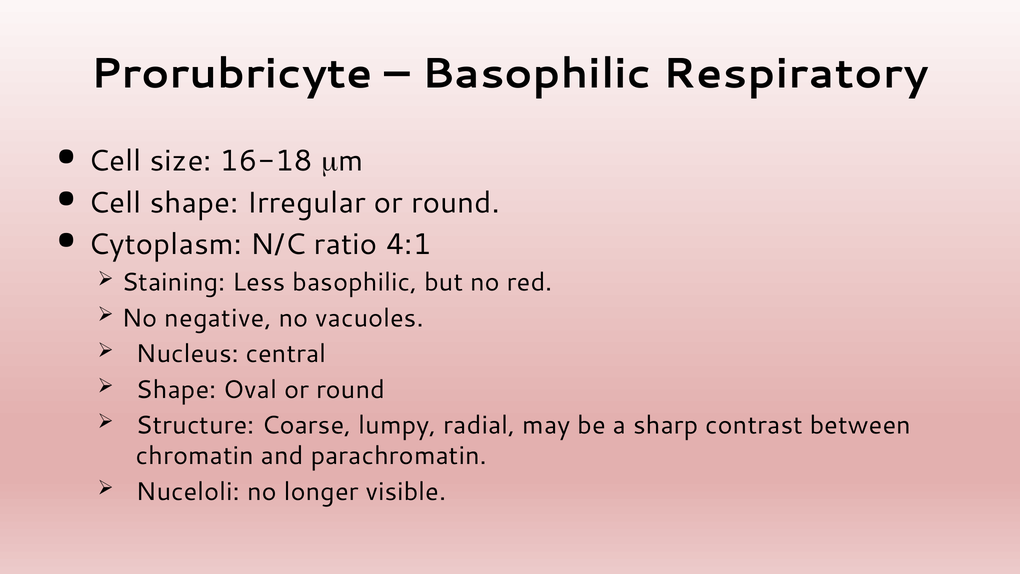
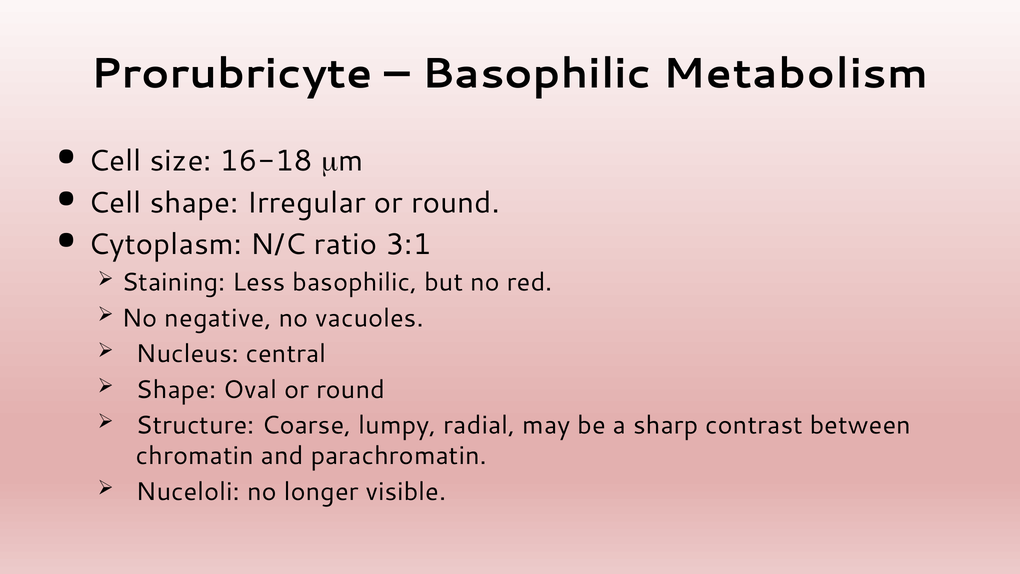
Respiratory: Respiratory -> Metabolism (796, 74)
4:1: 4:1 -> 3:1 (409, 244)
